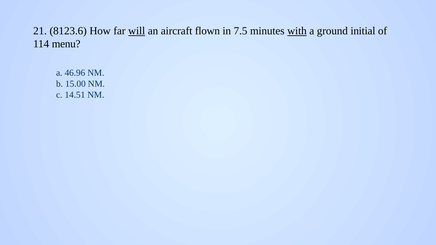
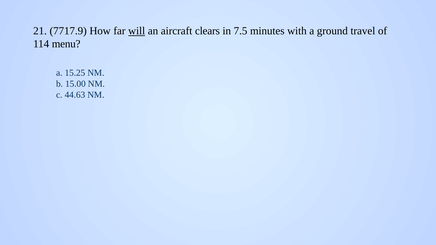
8123.6: 8123.6 -> 7717.9 (68, 31)
flown: flown -> clears (207, 31)
with underline: present -> none (297, 31)
initial: initial -> travel (363, 31)
46.96: 46.96 -> 15.25 (75, 73)
14.51: 14.51 -> 44.63 (75, 95)
